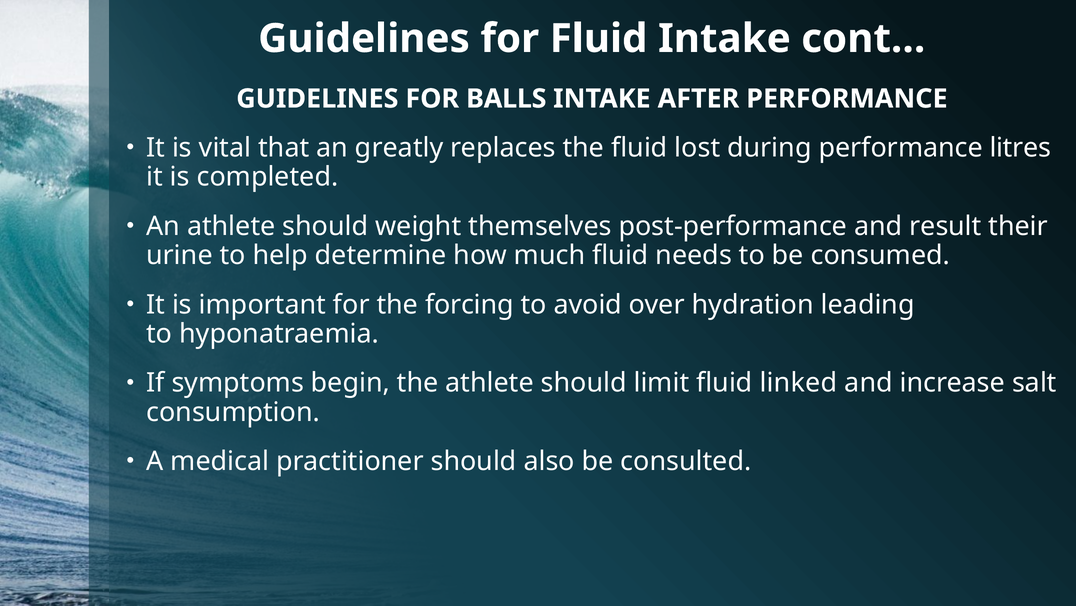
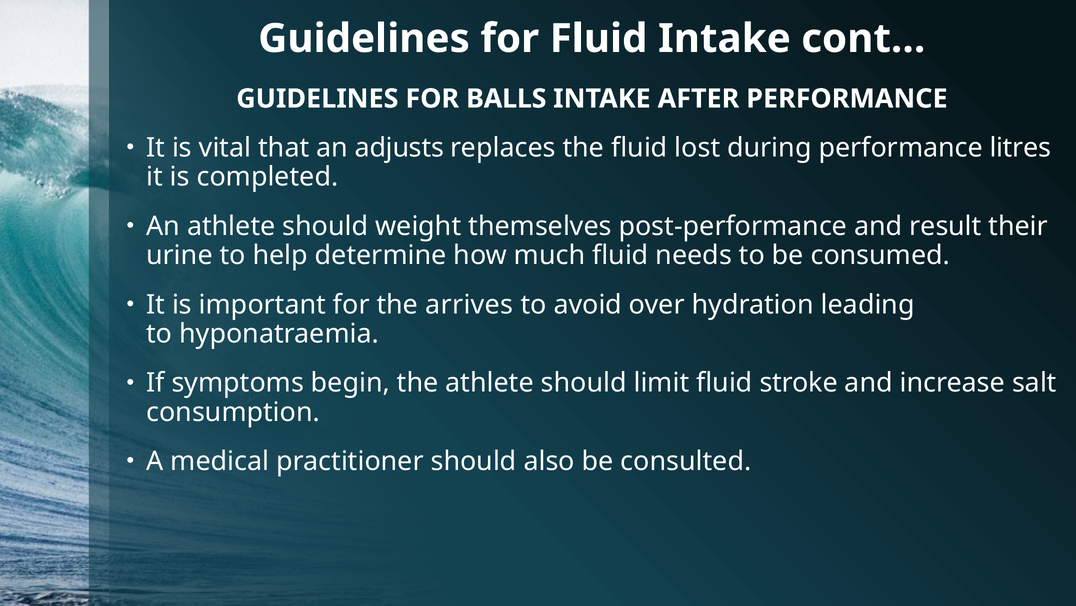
greatly: greatly -> adjusts (399, 148)
forcing: forcing -> arrives (469, 304)
linked: linked -> stroke (799, 383)
